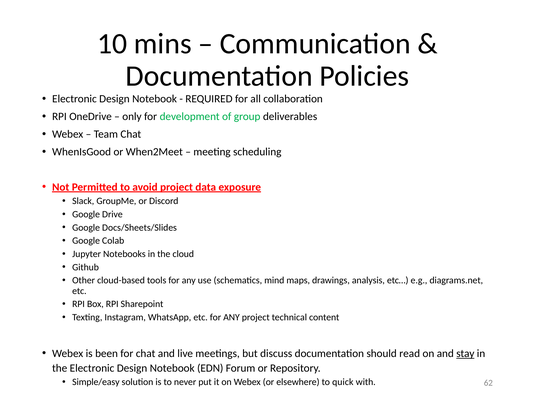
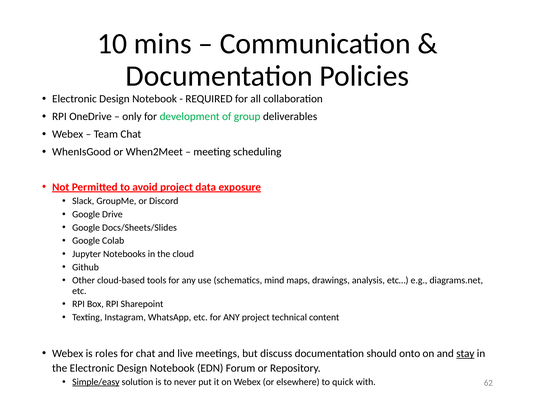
been: been -> roles (106, 354)
read: read -> onto (410, 354)
Simple/easy underline: none -> present (96, 382)
